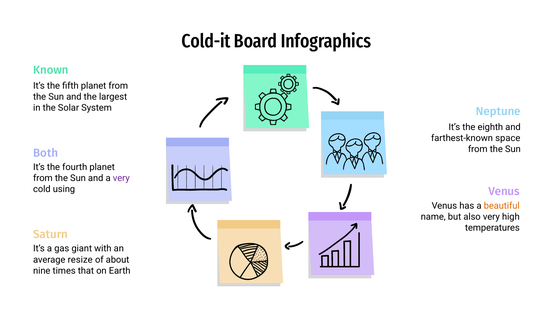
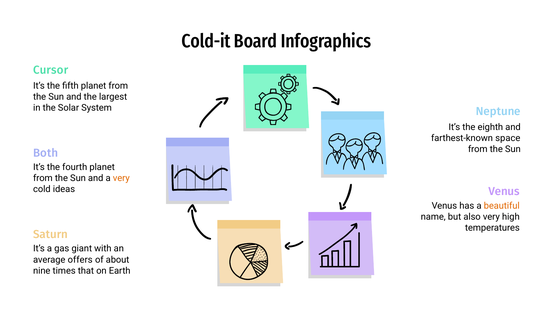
Known: Known -> Cursor (51, 70)
very colour: purple -> orange (121, 178)
using: using -> ideas (64, 189)
resize: resize -> offers (80, 260)
